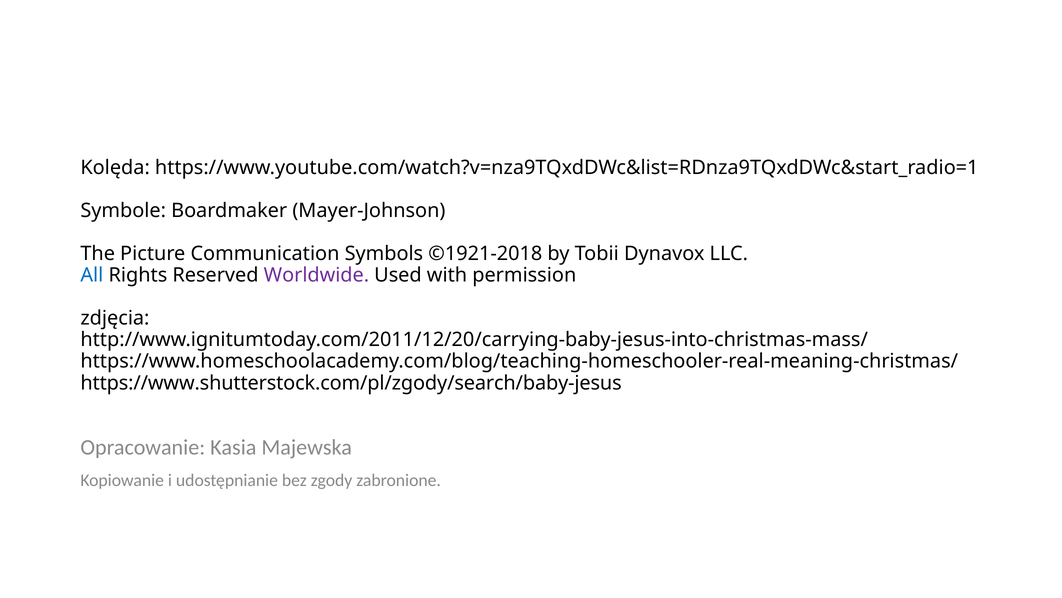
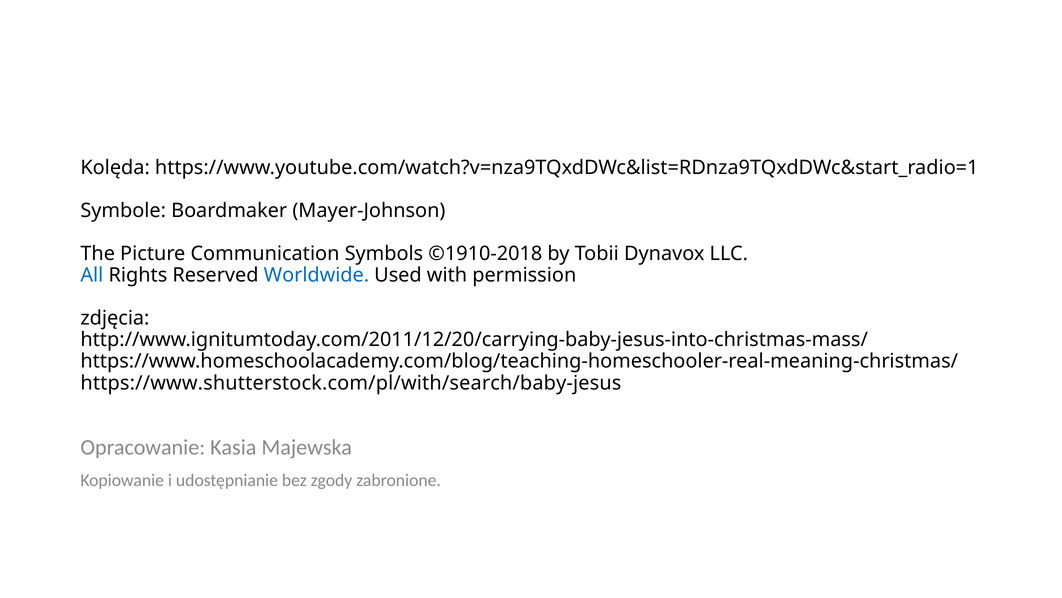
©1921-2018: ©1921-2018 -> ©1910-2018 (485, 253)
Worldwide colour: purple -> blue (316, 275)
https://www.shutterstock.com/pl/zgody/search/baby-jesus: https://www.shutterstock.com/pl/zgody/search/baby-jesus -> https://www.shutterstock.com/pl/with/search/baby-jesus (351, 383)
